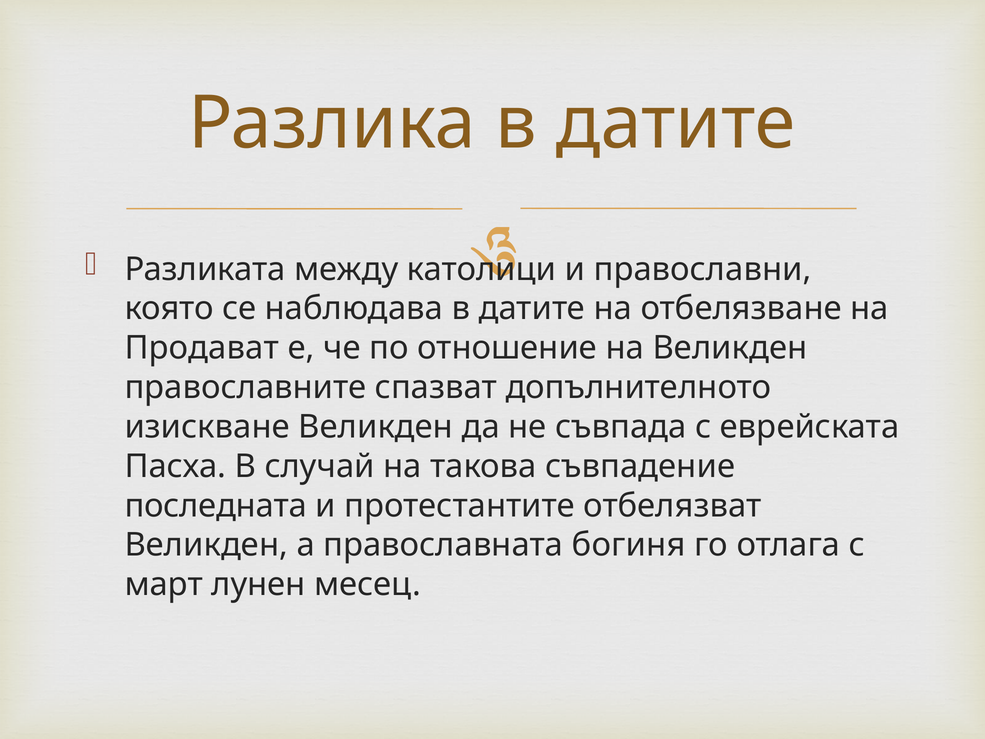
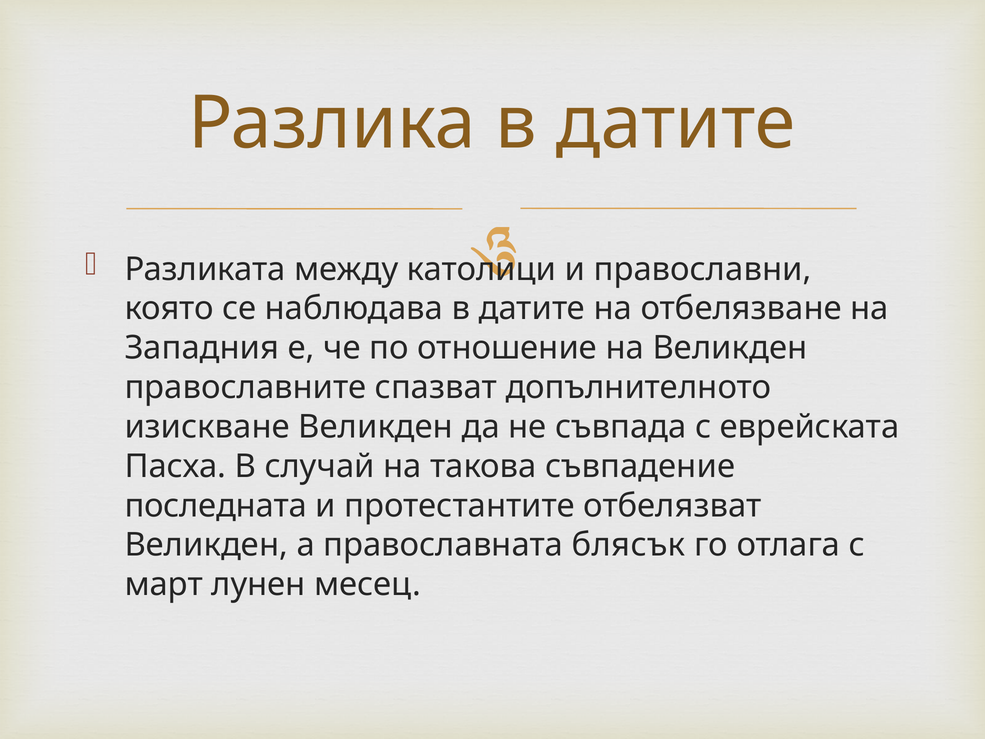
Продават: Продават -> Западния (202, 348)
богиня: богиня -> блясък (629, 545)
